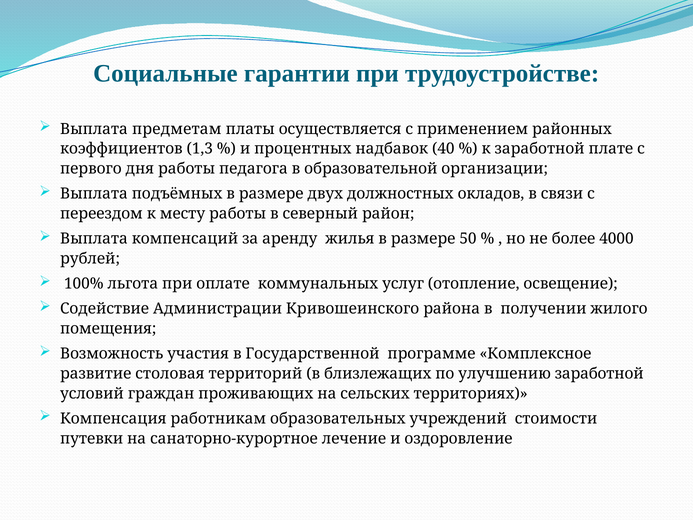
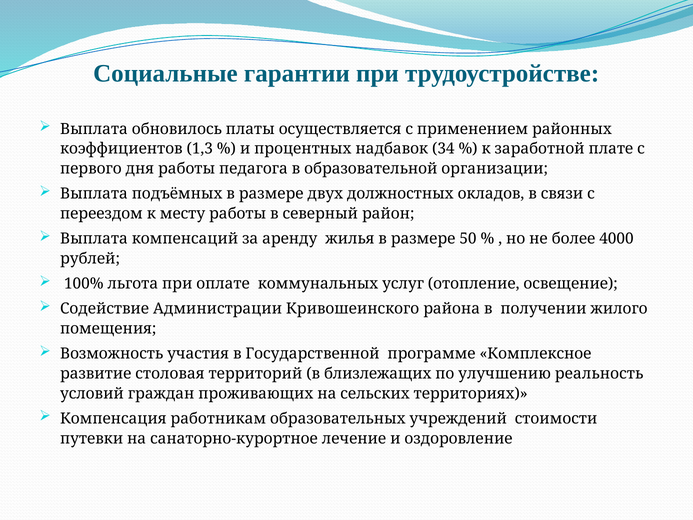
предметам: предметам -> обновилось (177, 129)
40: 40 -> 34 (443, 149)
улучшению заработной: заработной -> реальность (599, 373)
